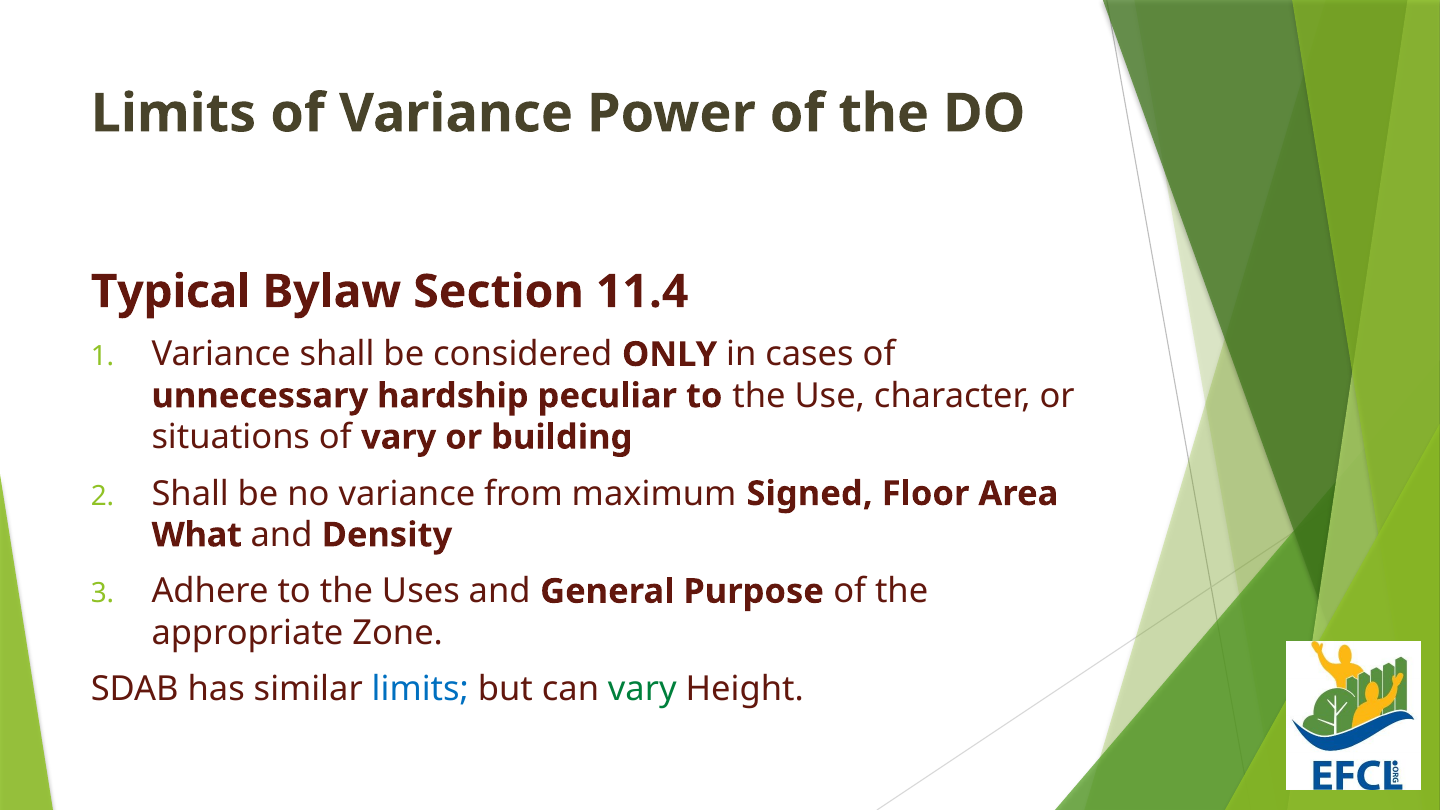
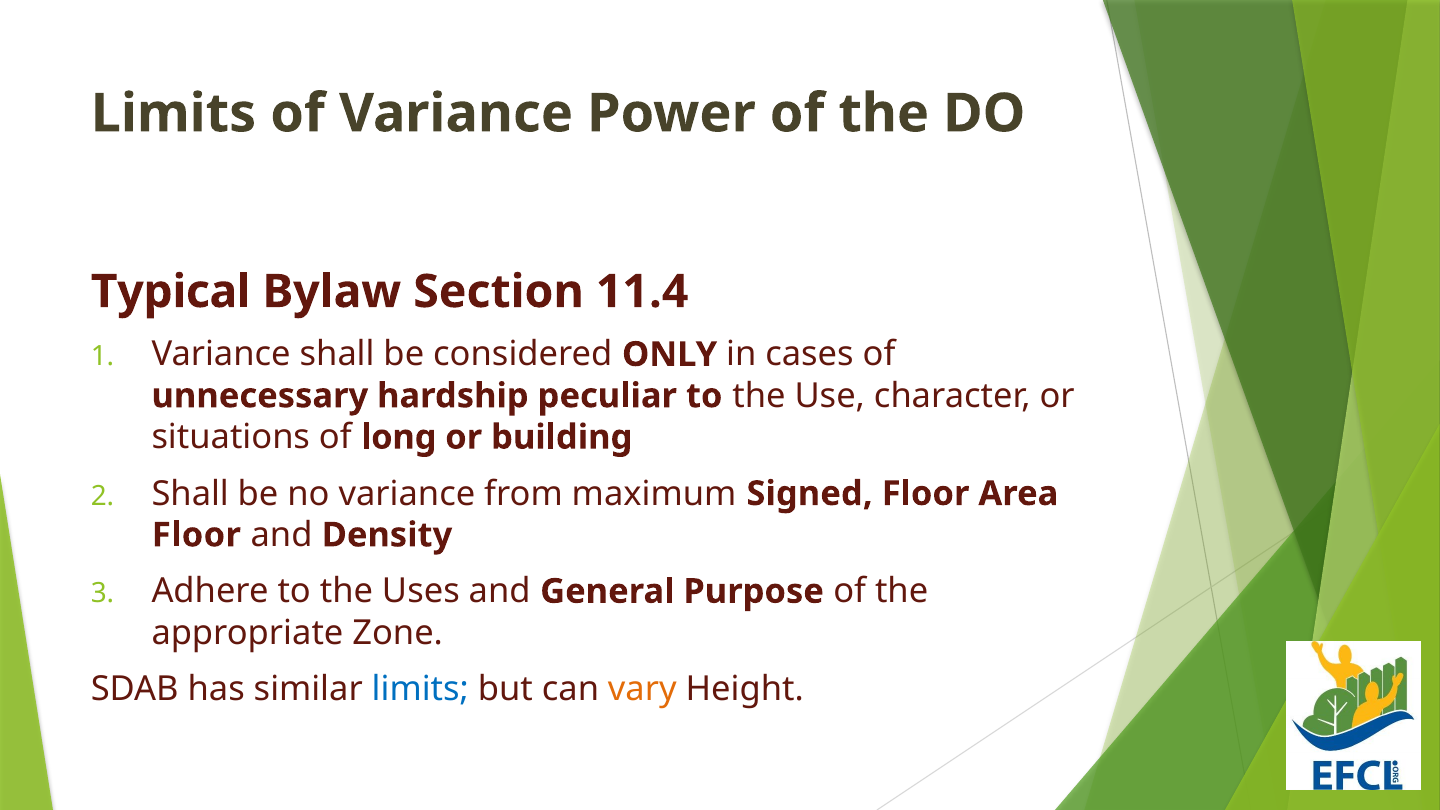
of vary: vary -> long (399, 437)
What: What -> Floor (196, 535)
vary colour: green -> orange (642, 689)
